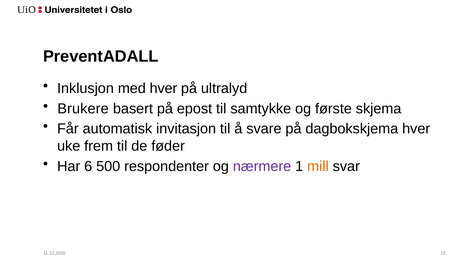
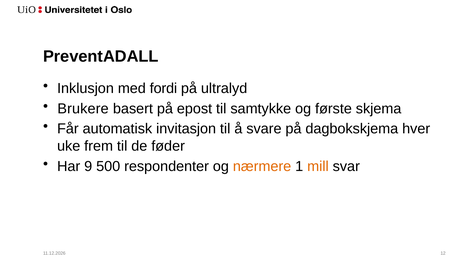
med hver: hver -> fordi (163, 88)
6: 6 -> 9 (88, 166)
nærmere colour: purple -> orange (262, 166)
